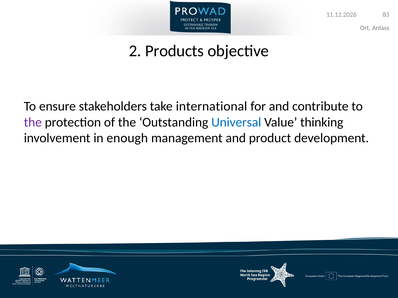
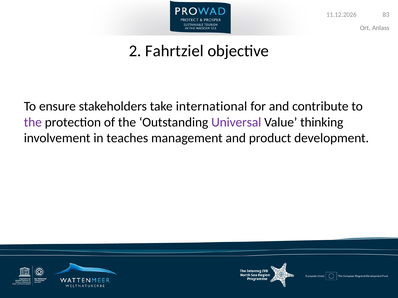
Products: Products -> Fahrtziel (174, 51)
Universal colour: blue -> purple (236, 122)
enough: enough -> teaches (127, 138)
